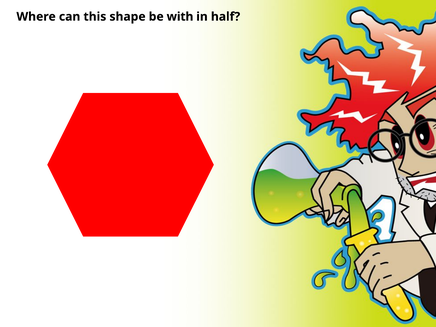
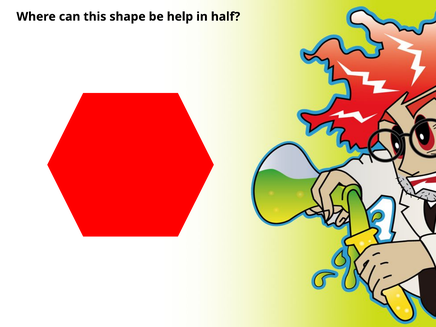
with: with -> help (180, 17)
